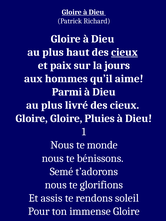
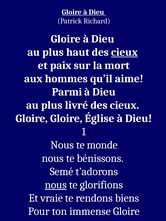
jours: jours -> mort (117, 66)
Pluies: Pluies -> Église (100, 119)
nous underline: none -> present (56, 185)
assis: assis -> vraie (52, 198)
soleil: soleil -> biens (127, 198)
